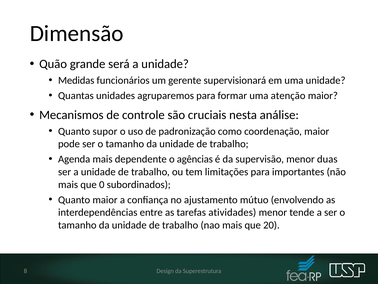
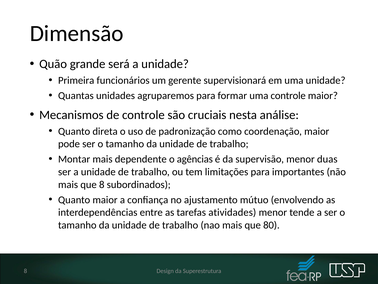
Medidas: Medidas -> Primeira (76, 80)
uma atenção: atenção -> controle (288, 96)
supor: supor -> direta (105, 131)
Agenda: Agenda -> Montar (74, 159)
que 0: 0 -> 8 (102, 184)
20: 20 -> 80 (271, 225)
